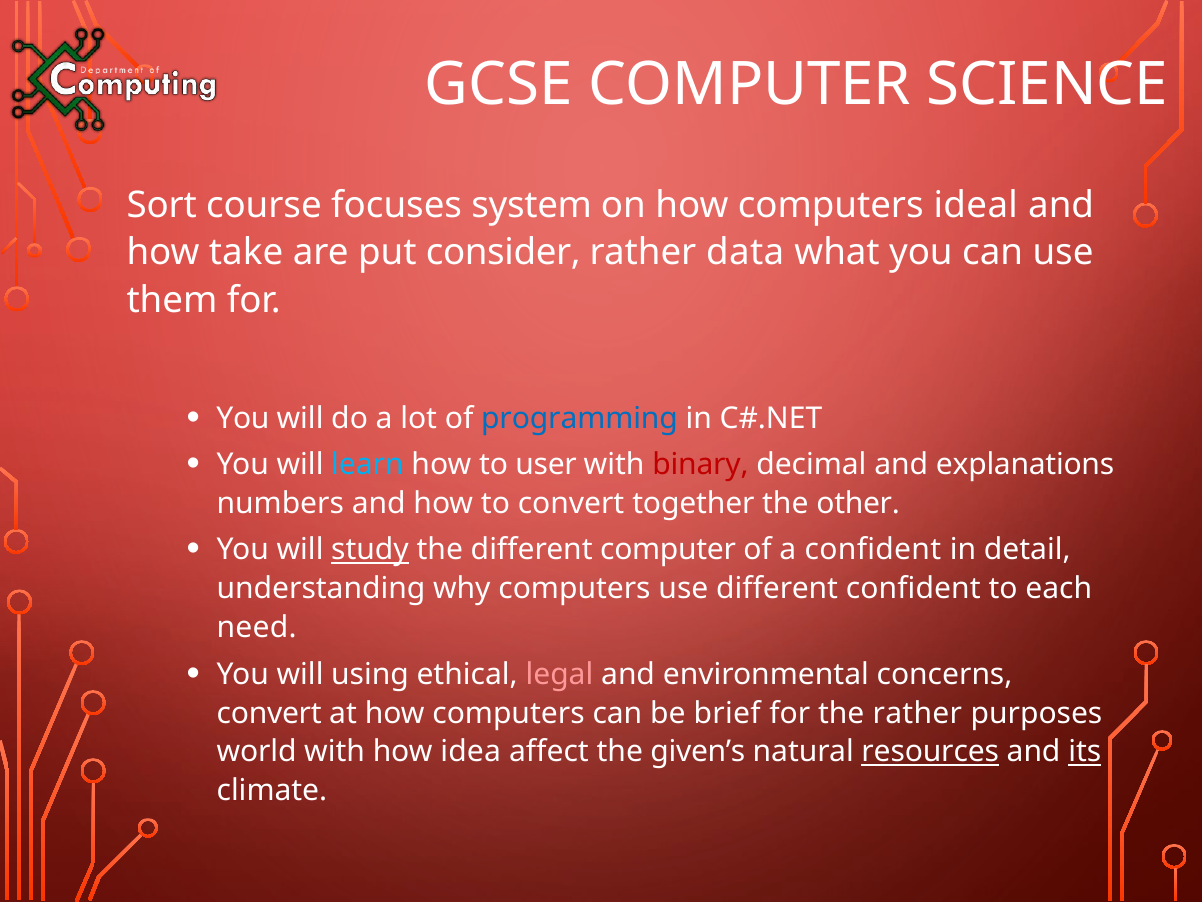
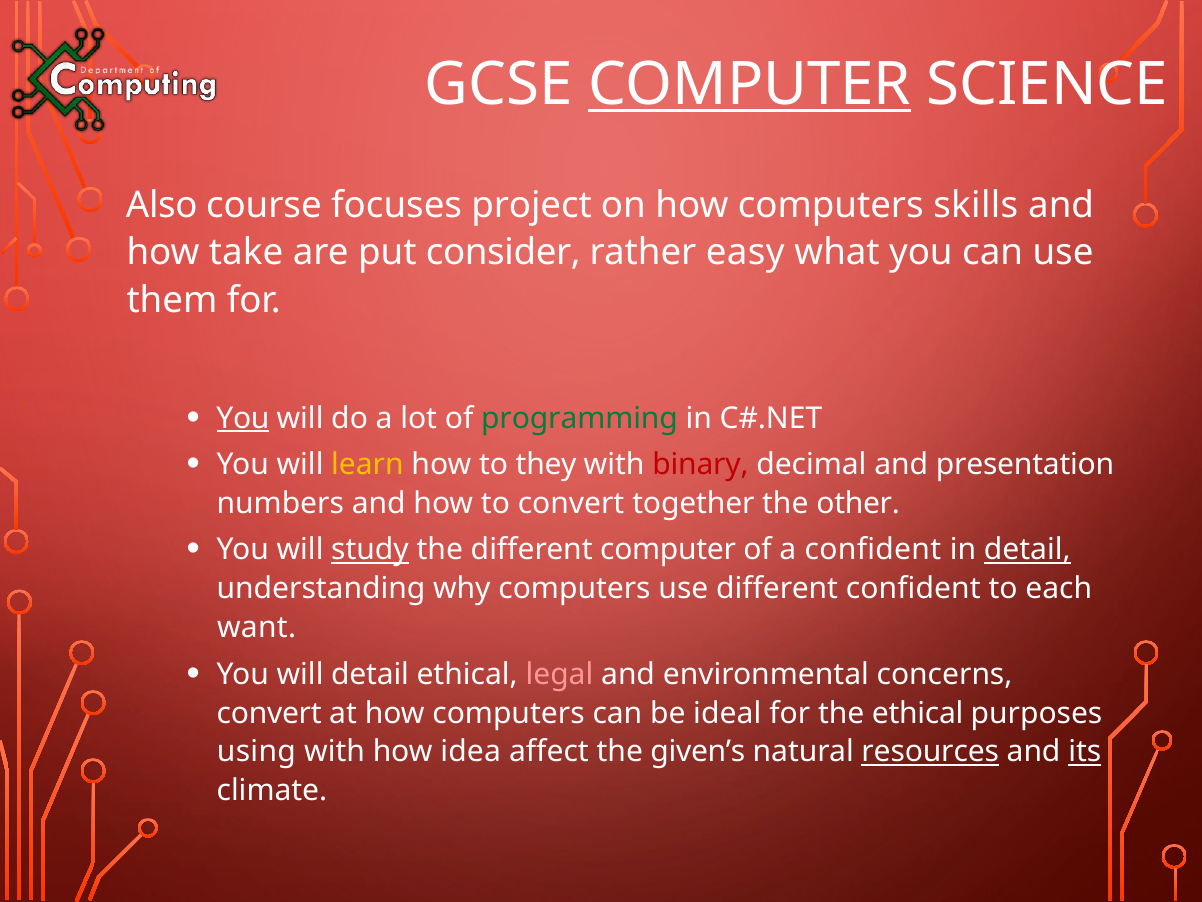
COMPUTER underline: none -> present (750, 84)
Sort: Sort -> Also (162, 205)
system: system -> project (532, 205)
ideal: ideal -> skills (976, 205)
data: data -> easy (745, 253)
You underline: none -> present (243, 418)
programming colour: blue -> green (579, 418)
learn colour: light blue -> yellow (367, 464)
user: user -> they (546, 464)
explanations: explanations -> presentation (1025, 464)
detail underline: none -> present (1027, 550)
need: need -> want (257, 627)
will using: using -> detail (370, 674)
brief: brief -> ideal (727, 713)
the rather: rather -> ethical (918, 713)
world: world -> using (256, 752)
